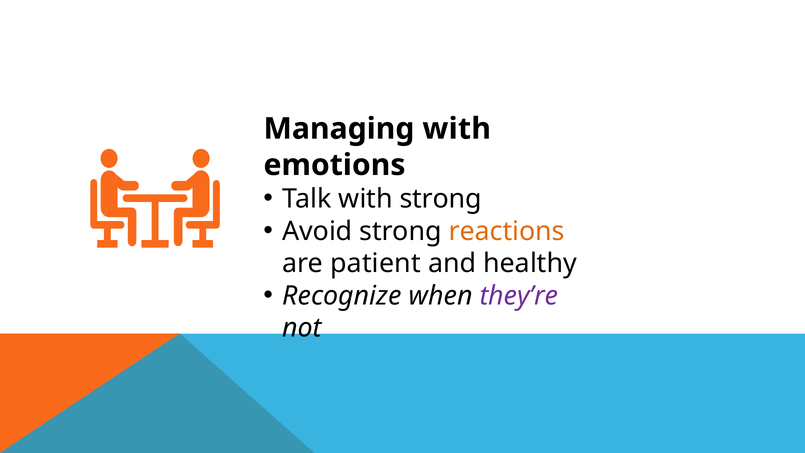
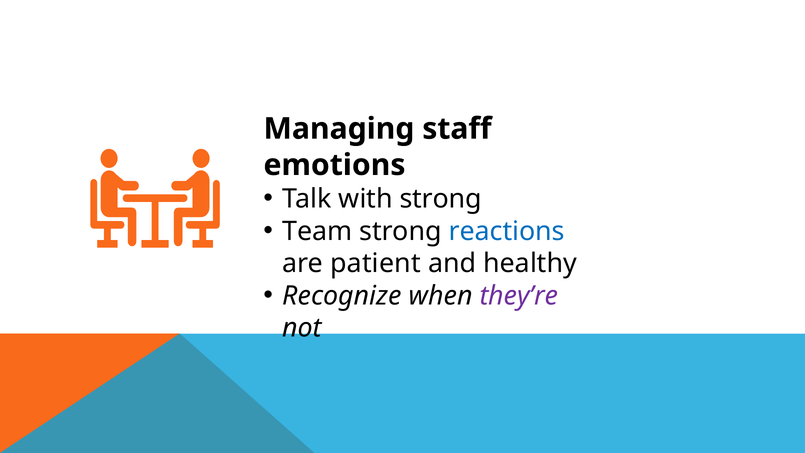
Managing with: with -> staff (457, 129)
Avoid: Avoid -> Team (317, 231)
reactions colour: orange -> blue (507, 231)
